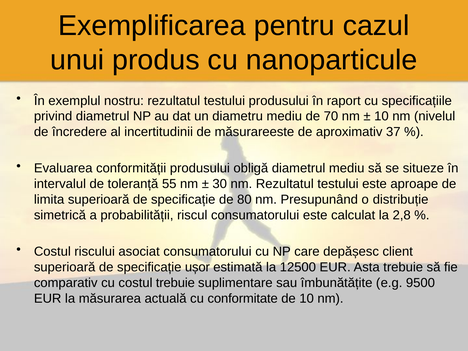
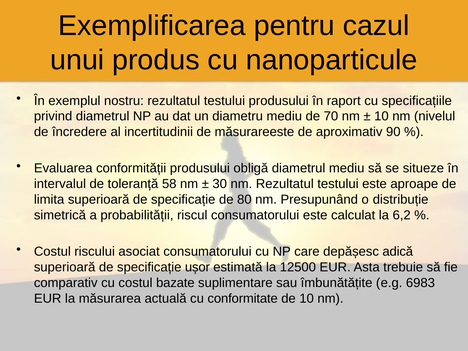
37: 37 -> 90 (393, 132)
55: 55 -> 58 (169, 184)
2,8: 2,8 -> 6,2 (402, 215)
client: client -> adică (398, 252)
costul trebuie: trebuie -> bazate (175, 283)
9500: 9500 -> 6983 (420, 283)
